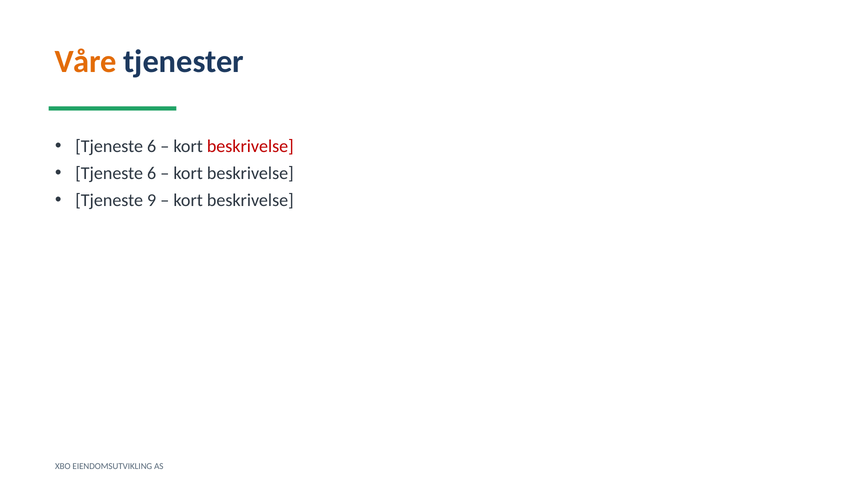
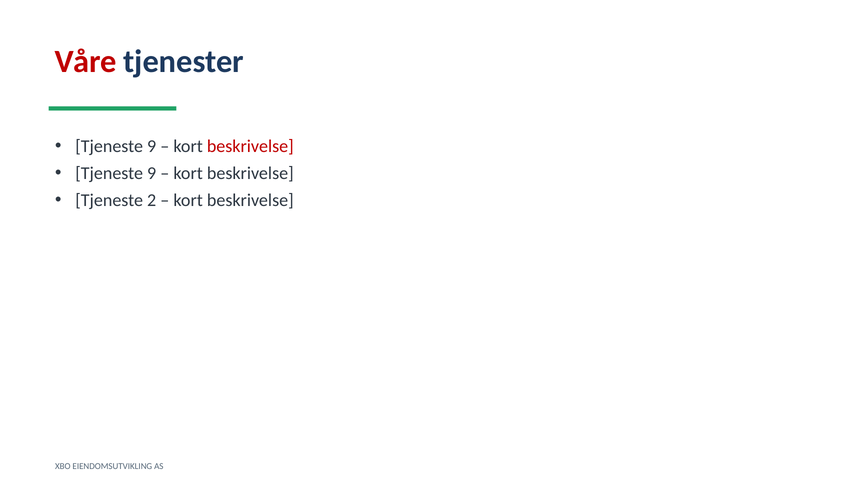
Våre colour: orange -> red (86, 62)
6: 6 -> 9 (152, 147)
6: 6 -> 9 (152, 174)
9: 9 -> 2 (152, 201)
